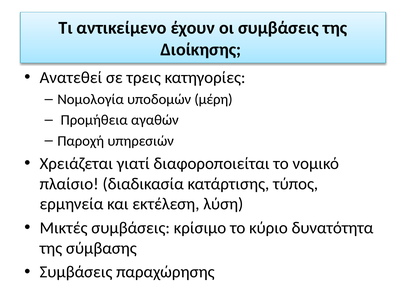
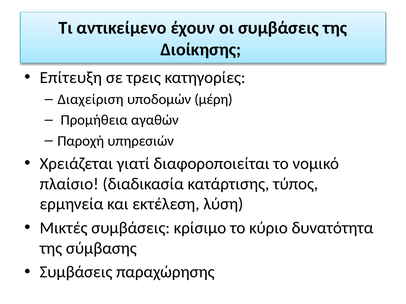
Ανατεθεί: Ανατεθεί -> Επίτευξη (71, 78)
Νομολογία: Νομολογία -> Διαχείριση (91, 100)
